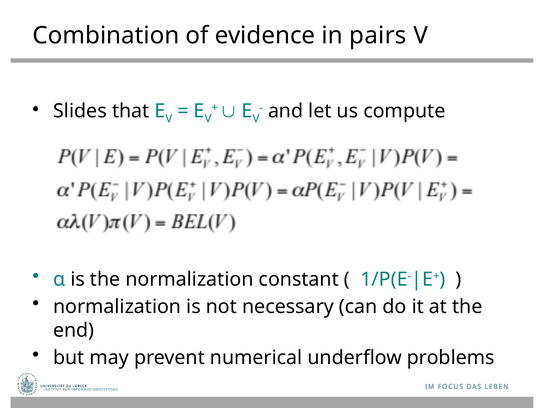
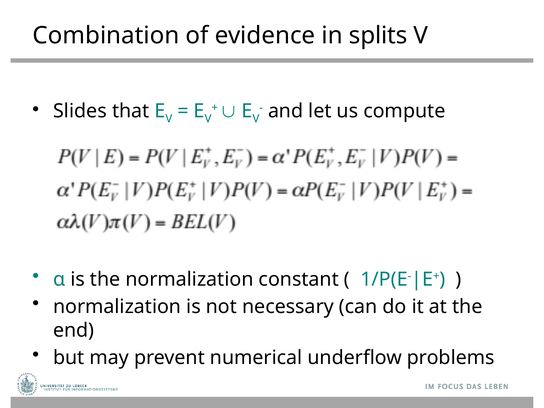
pairs: pairs -> splits (378, 35)
